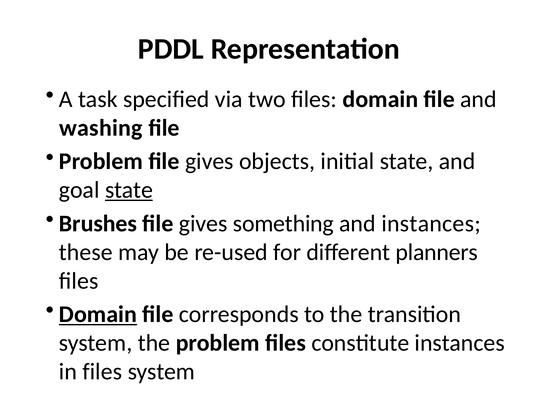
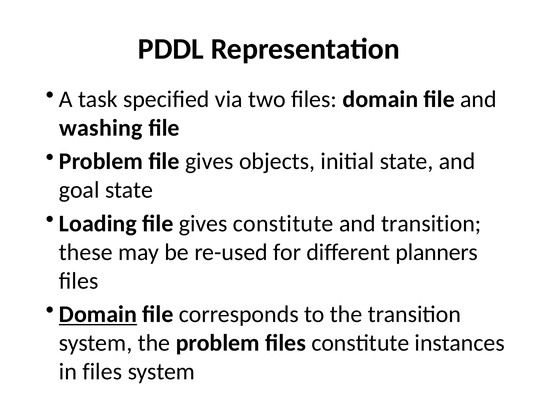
state underline: present -> none (129, 190)
Brushes: Brushes -> Loading (98, 224)
gives something: something -> constitute (283, 224)
and instances: instances -> transition (431, 224)
